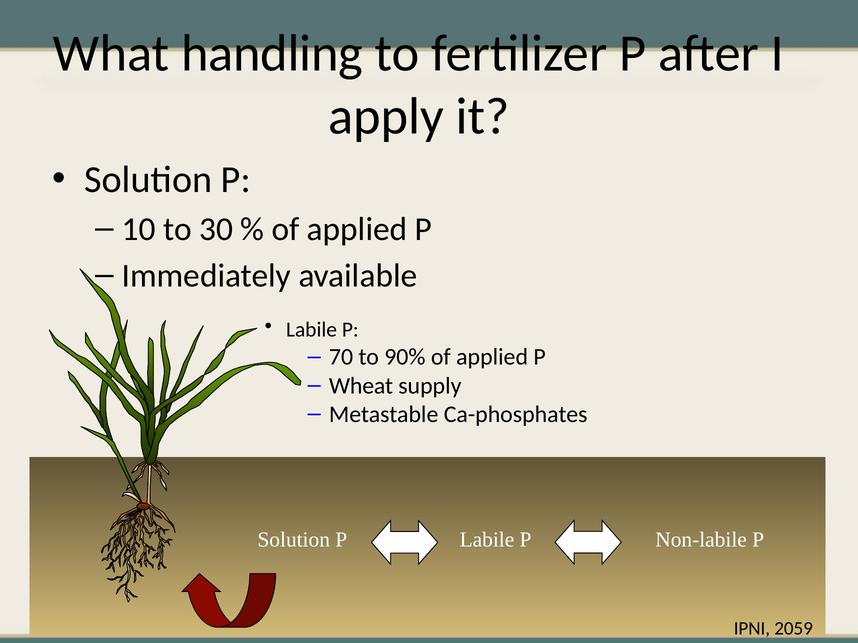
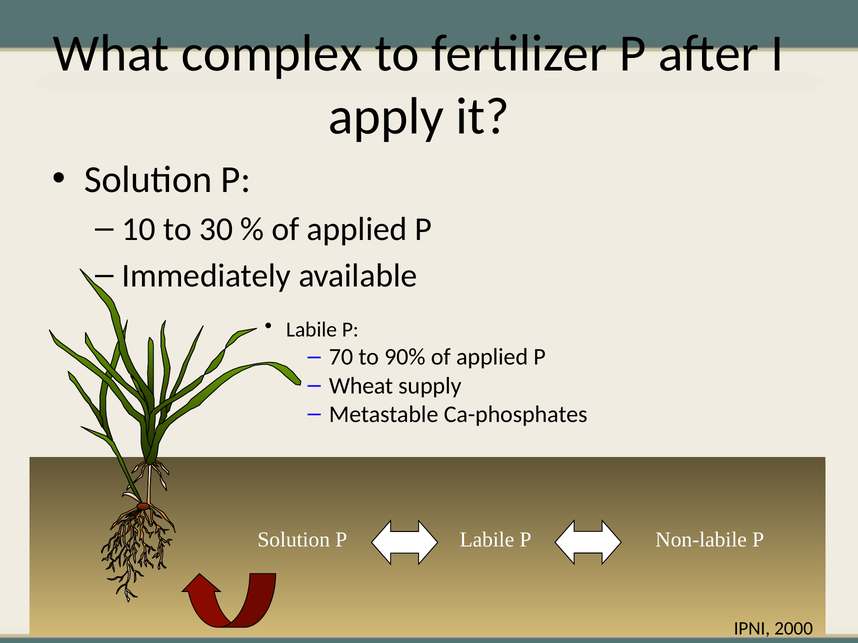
handling: handling -> complex (272, 54)
2059: 2059 -> 2000 (794, 629)
